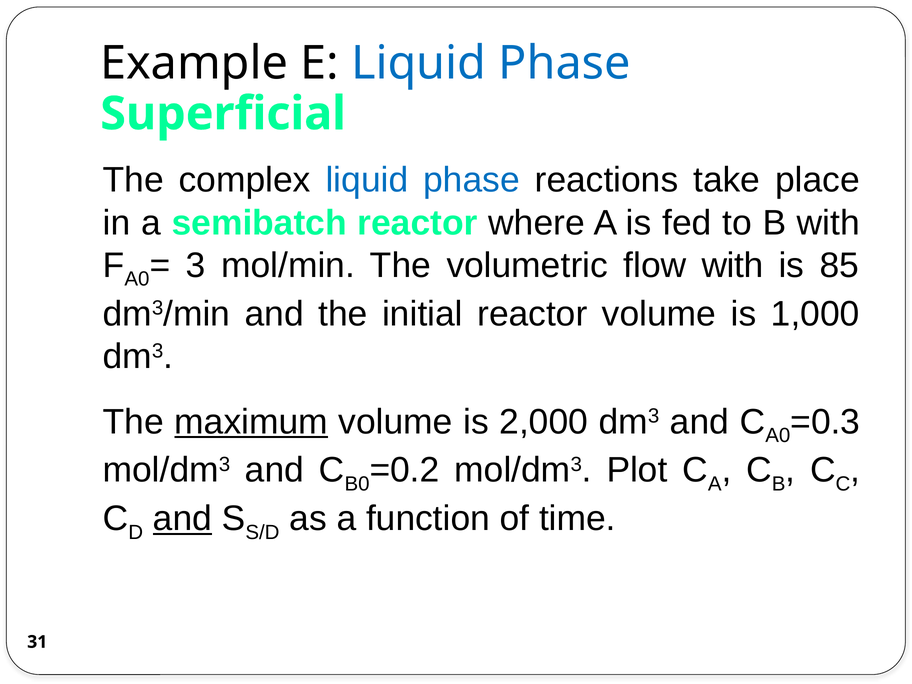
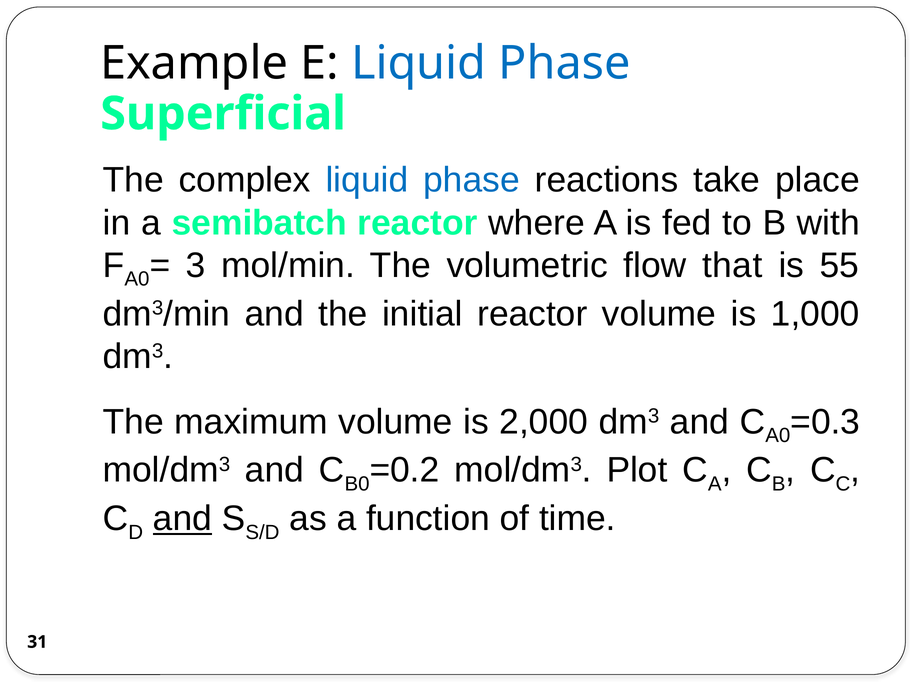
flow with: with -> that (732, 265)
85: 85 -> 55 (839, 265)
maximum underline: present -> none (251, 422)
